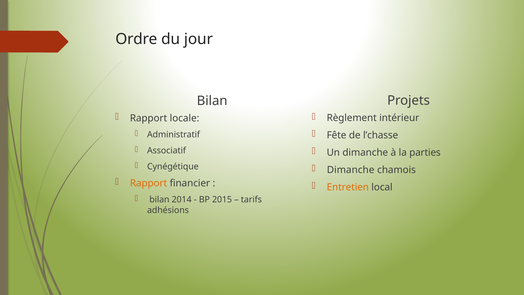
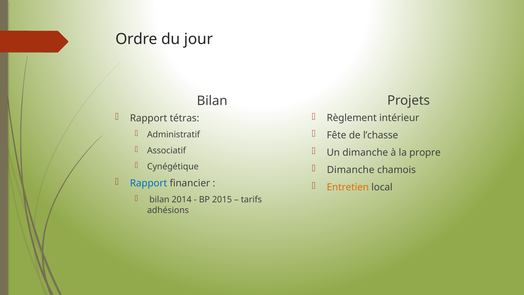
locale: locale -> tétras (185, 118)
parties: parties -> propre (425, 152)
Rapport colour: orange -> blue (149, 183)
